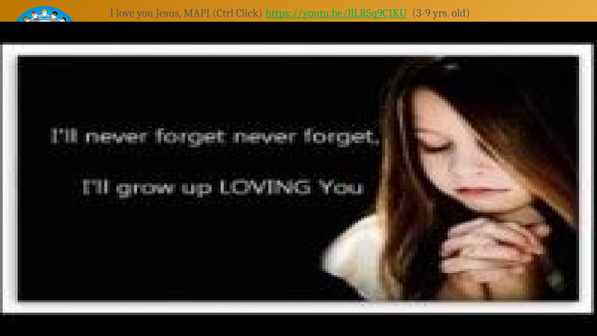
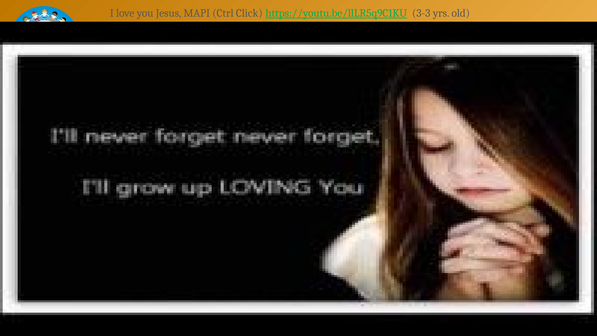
3-9: 3-9 -> 3-3 (421, 13)
